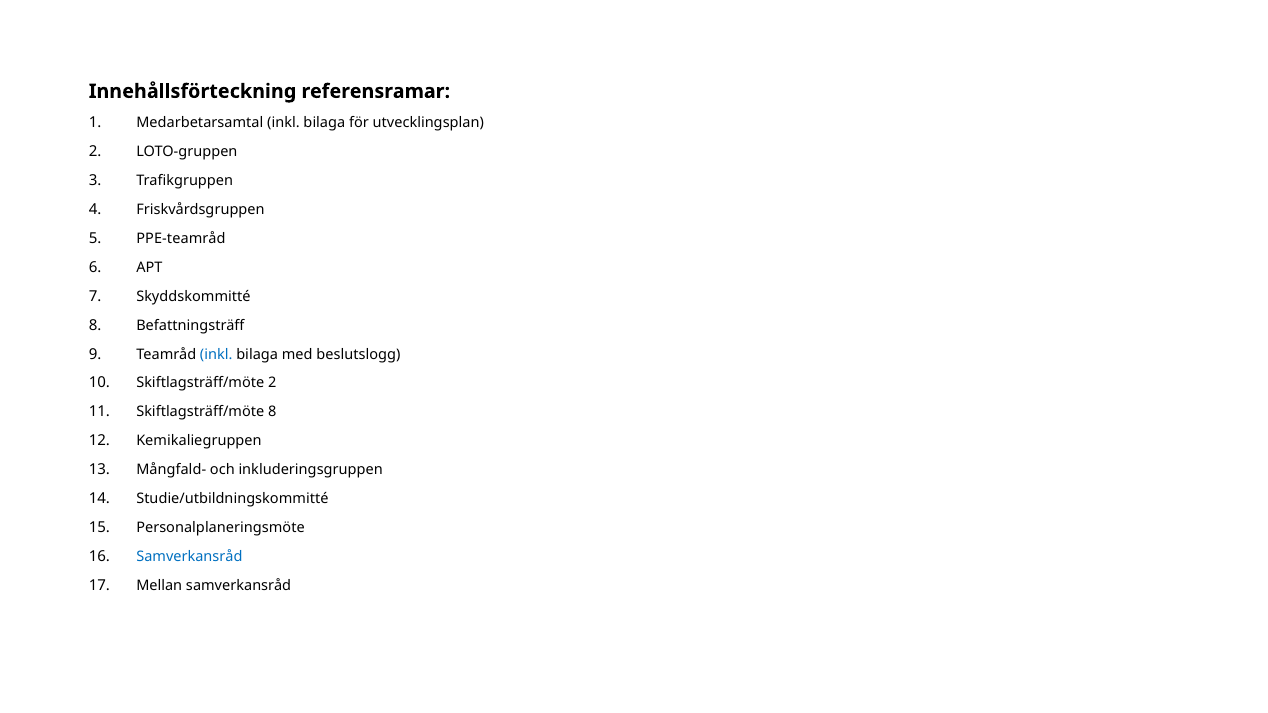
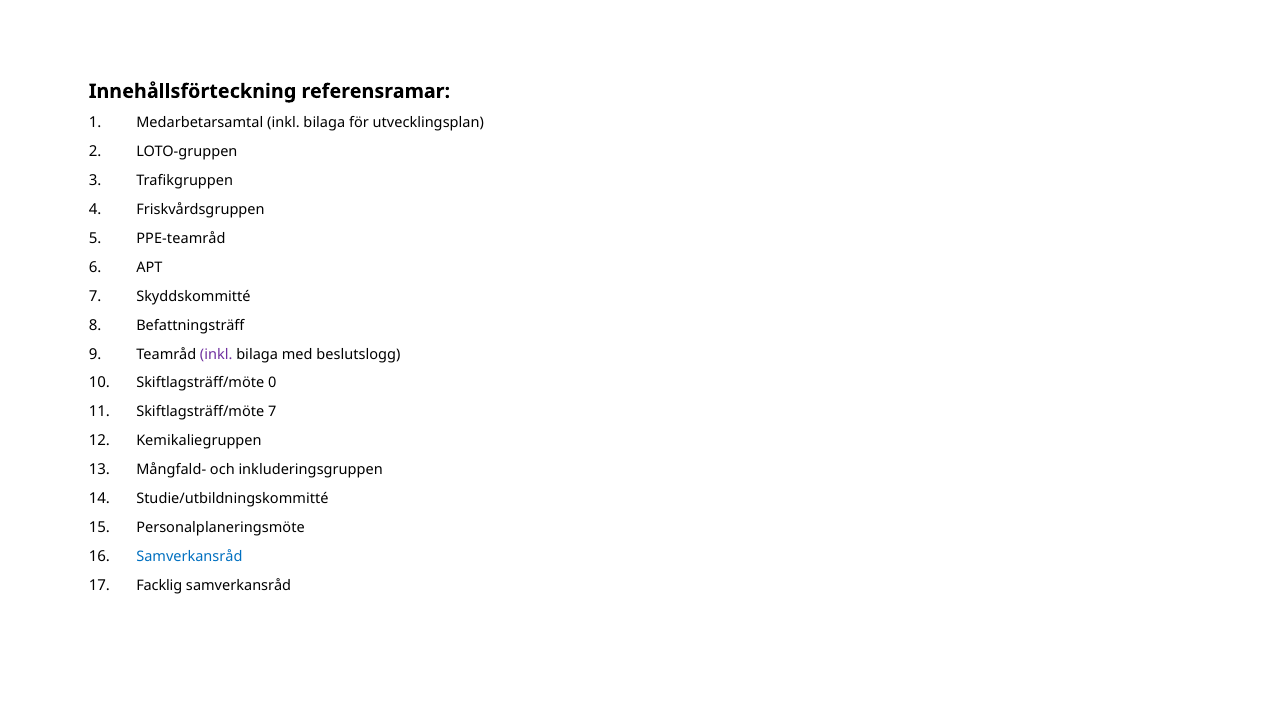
inkl colour: blue -> purple (216, 354)
Skiftlagsträff/möte 2: 2 -> 0 (272, 383)
Skiftlagsträff/möte 8: 8 -> 7 (272, 412)
Mellan: Mellan -> Facklig (159, 586)
